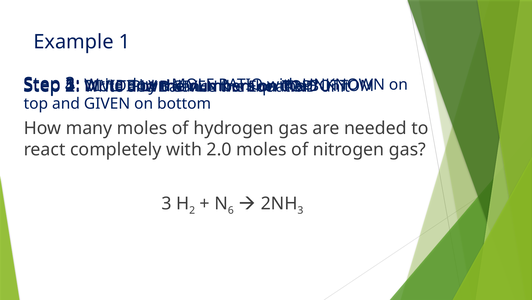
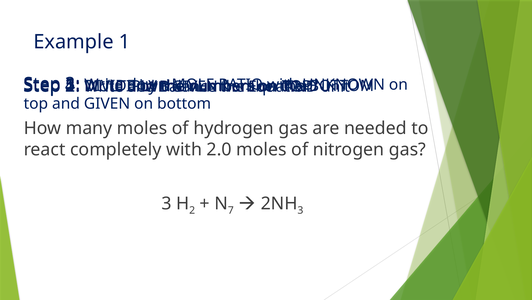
6: 6 -> 7 (231, 210)
